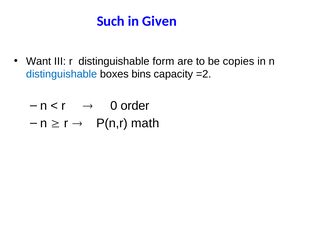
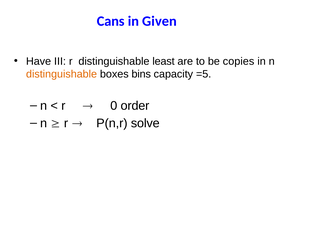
Such: Such -> Cans (111, 21)
Want: Want -> Have (39, 61)
form: form -> least (164, 61)
distinguishable colour: blue -> orange (62, 74)
=2: =2 -> =5 (204, 74)
math: math -> solve (145, 123)
